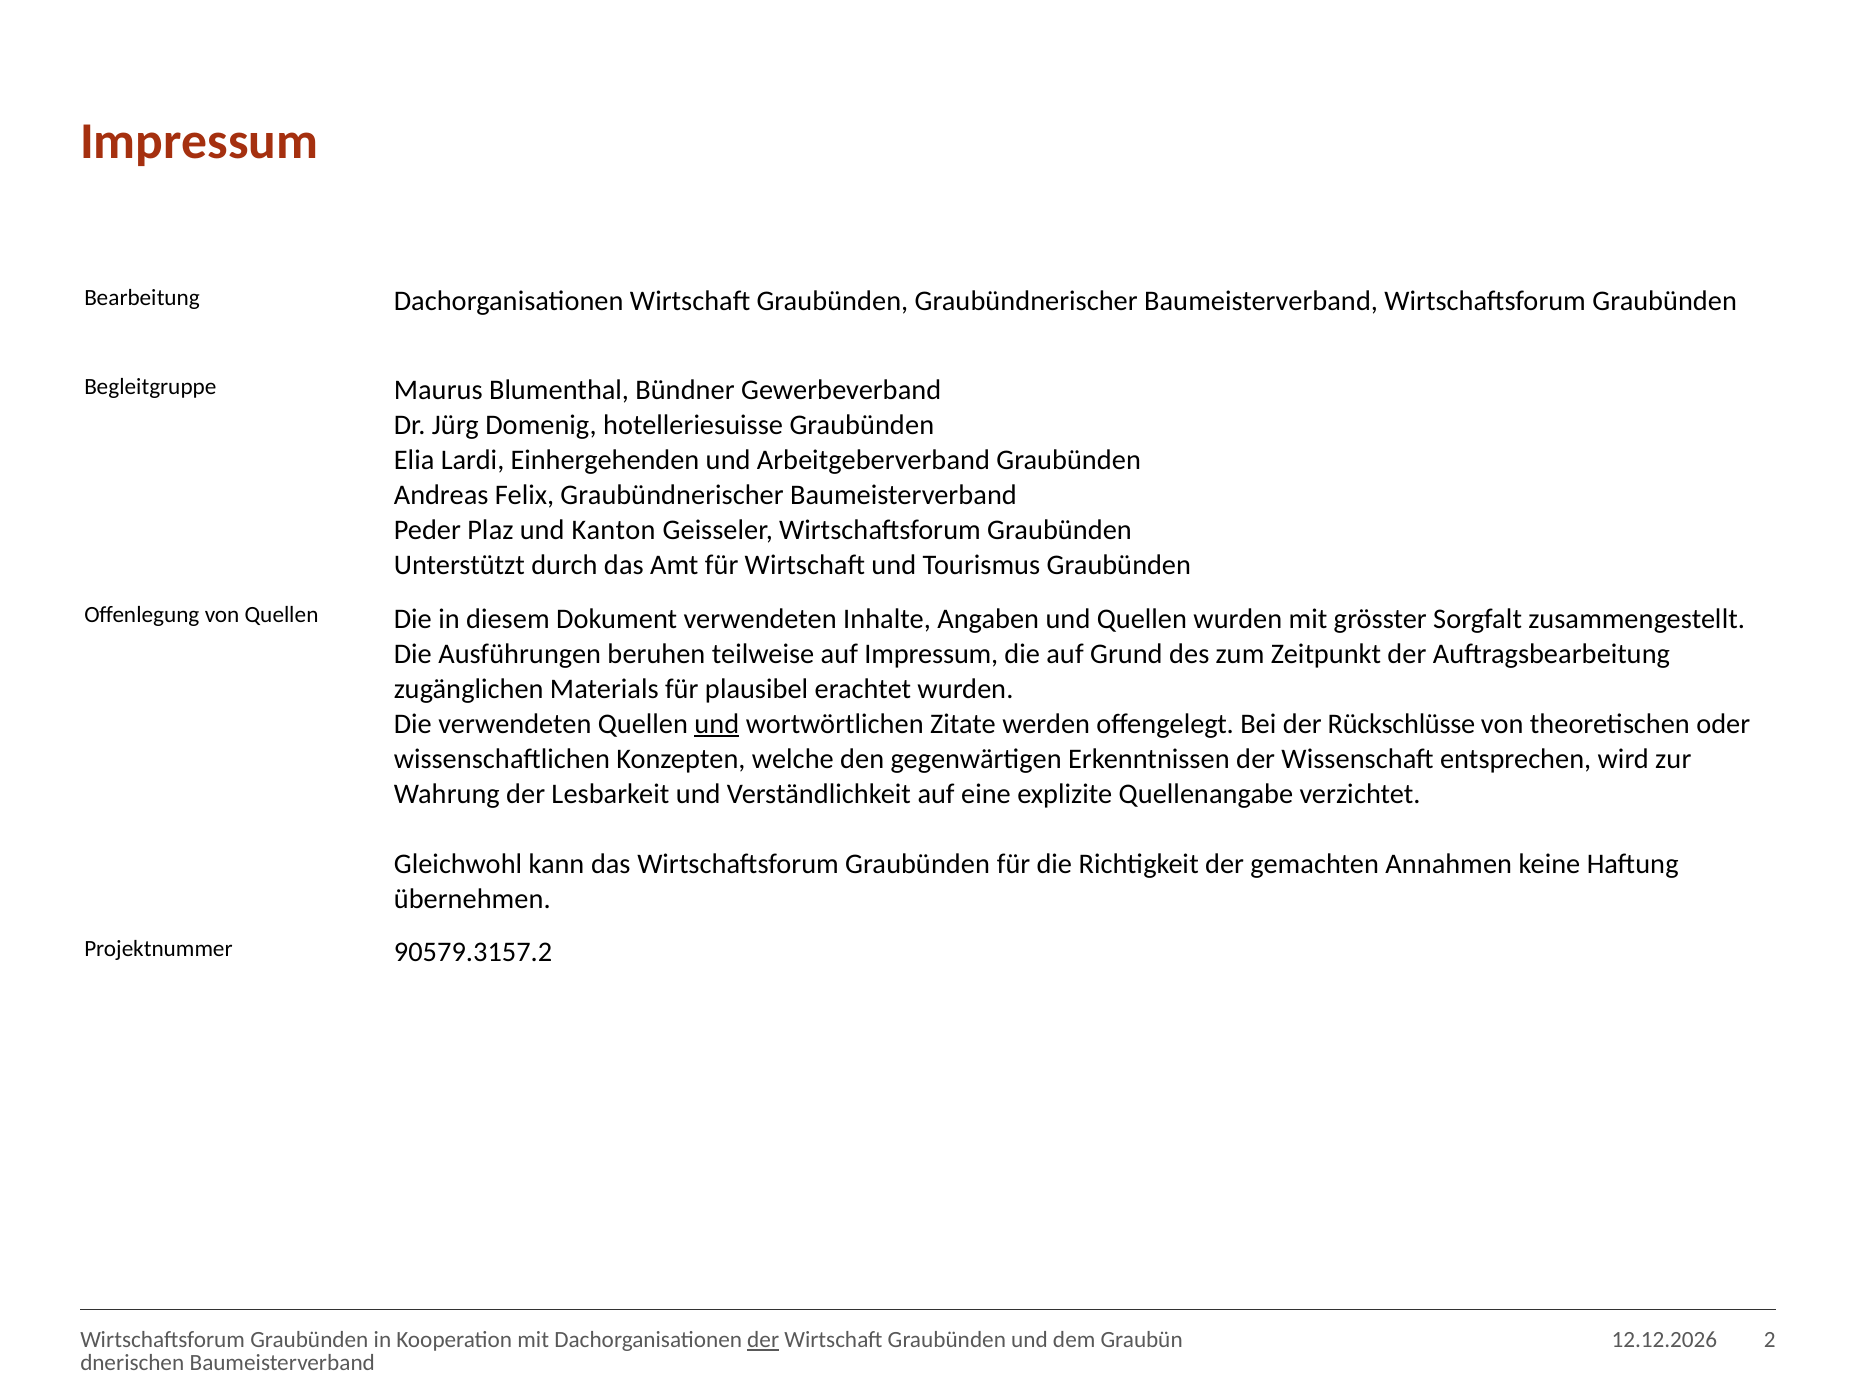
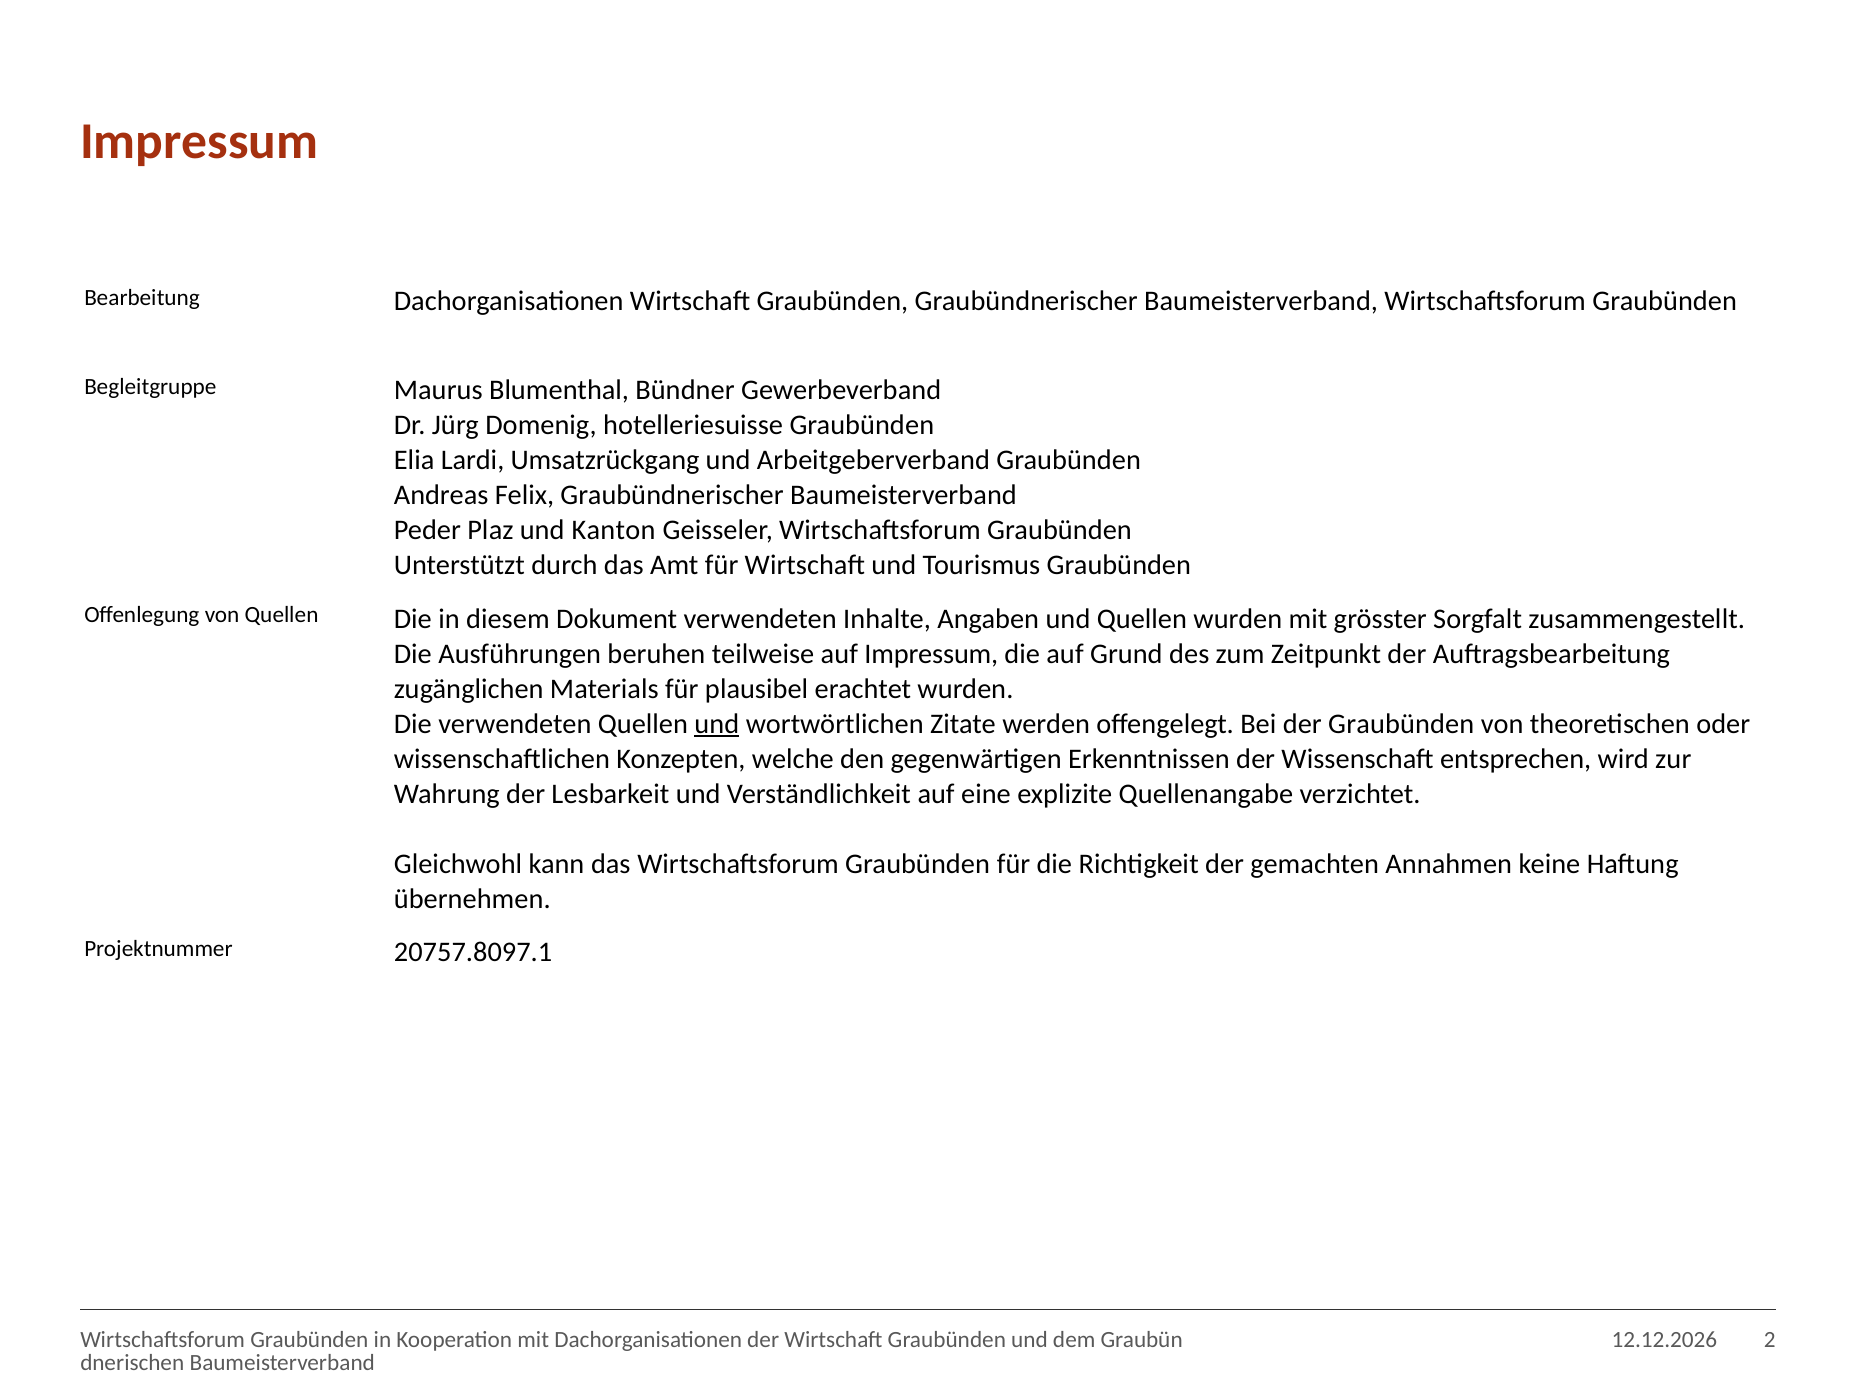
Einhergehenden: Einhergehenden -> Umsatzrückgang (605, 460)
der Rückschlüsse: Rückschlüsse -> Graubünden (1401, 724)
90579.3157.2: 90579.3157.2 -> 20757.8097.1 (473, 952)
der underline: present -> none (763, 1340)
